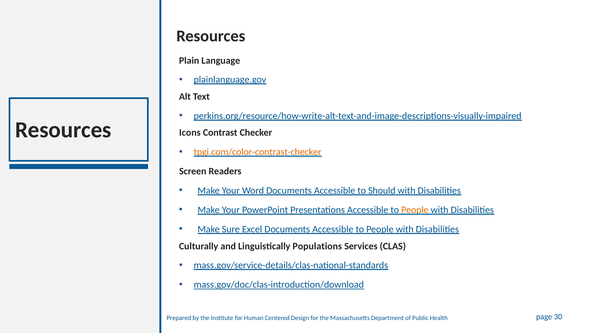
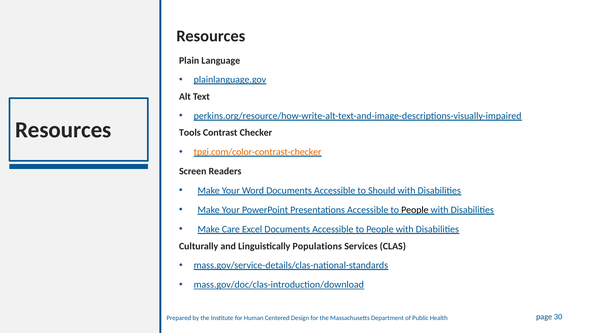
Icons: Icons -> Tools (190, 133)
People colour: orange -> black (415, 210)
Sure: Sure -> Care (231, 229)
